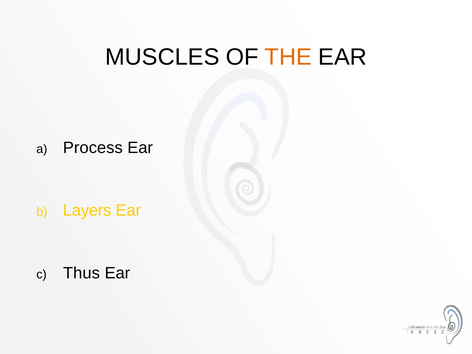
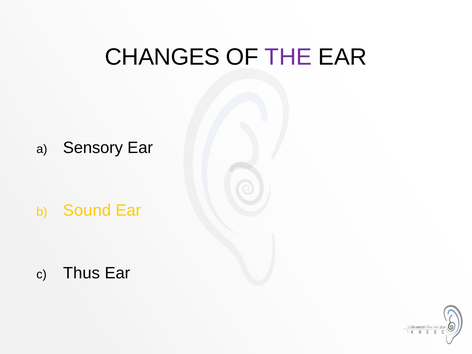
MUSCLES: MUSCLES -> CHANGES (162, 57)
THE colour: orange -> purple (288, 57)
Process: Process -> Sensory (93, 148)
Layers: Layers -> Sound (87, 210)
